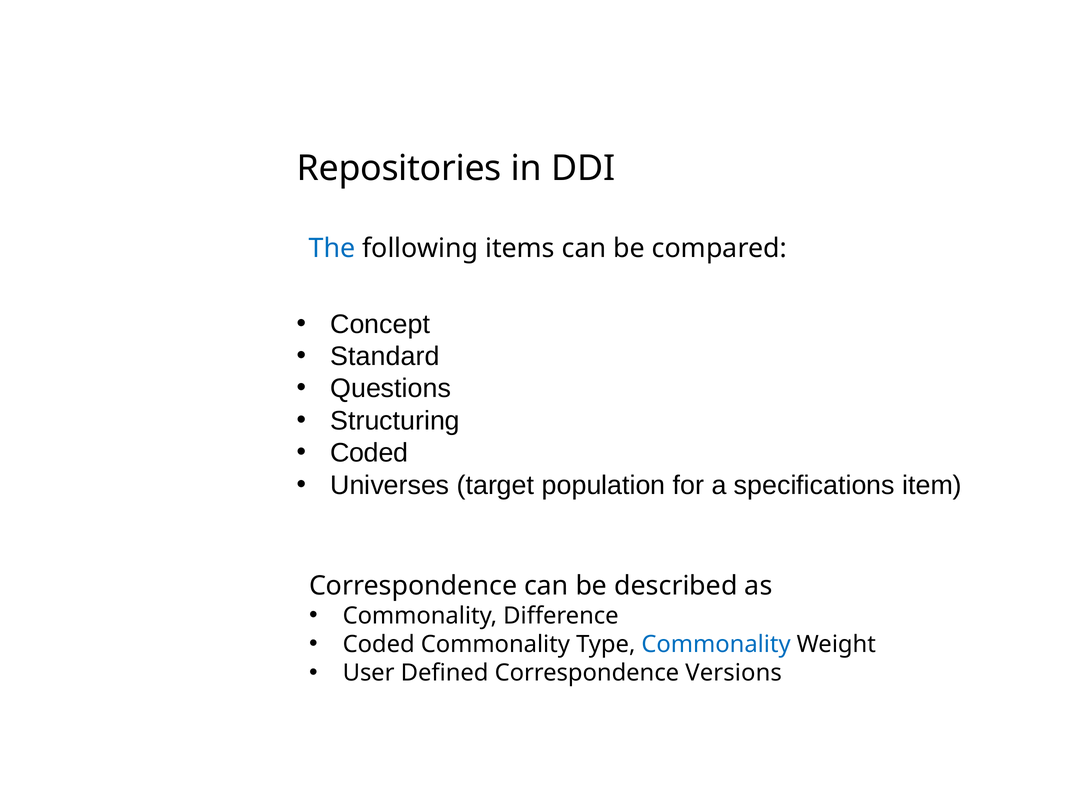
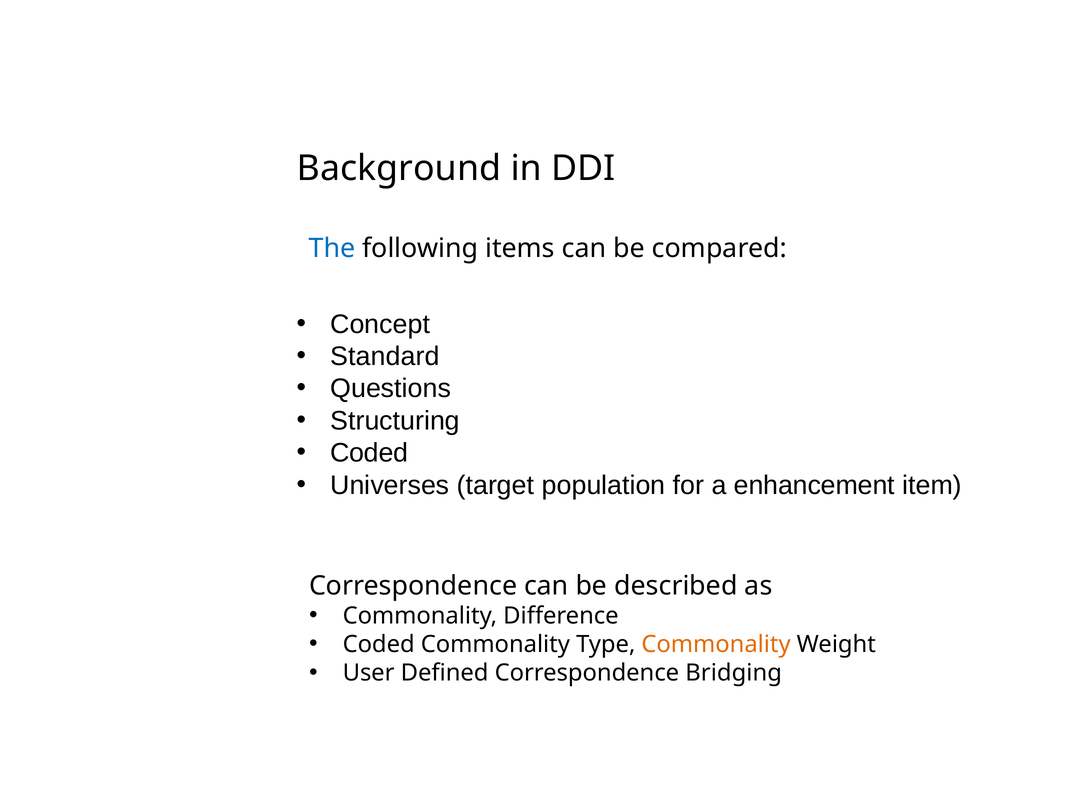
Repositories: Repositories -> Background (399, 168)
specifications: specifications -> enhancement (814, 485)
Commonality colour: blue -> orange (716, 644)
Versions: Versions -> Bridging (734, 673)
